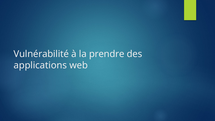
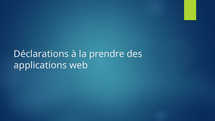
Vulnérabilité: Vulnérabilité -> Déclarations (41, 54)
